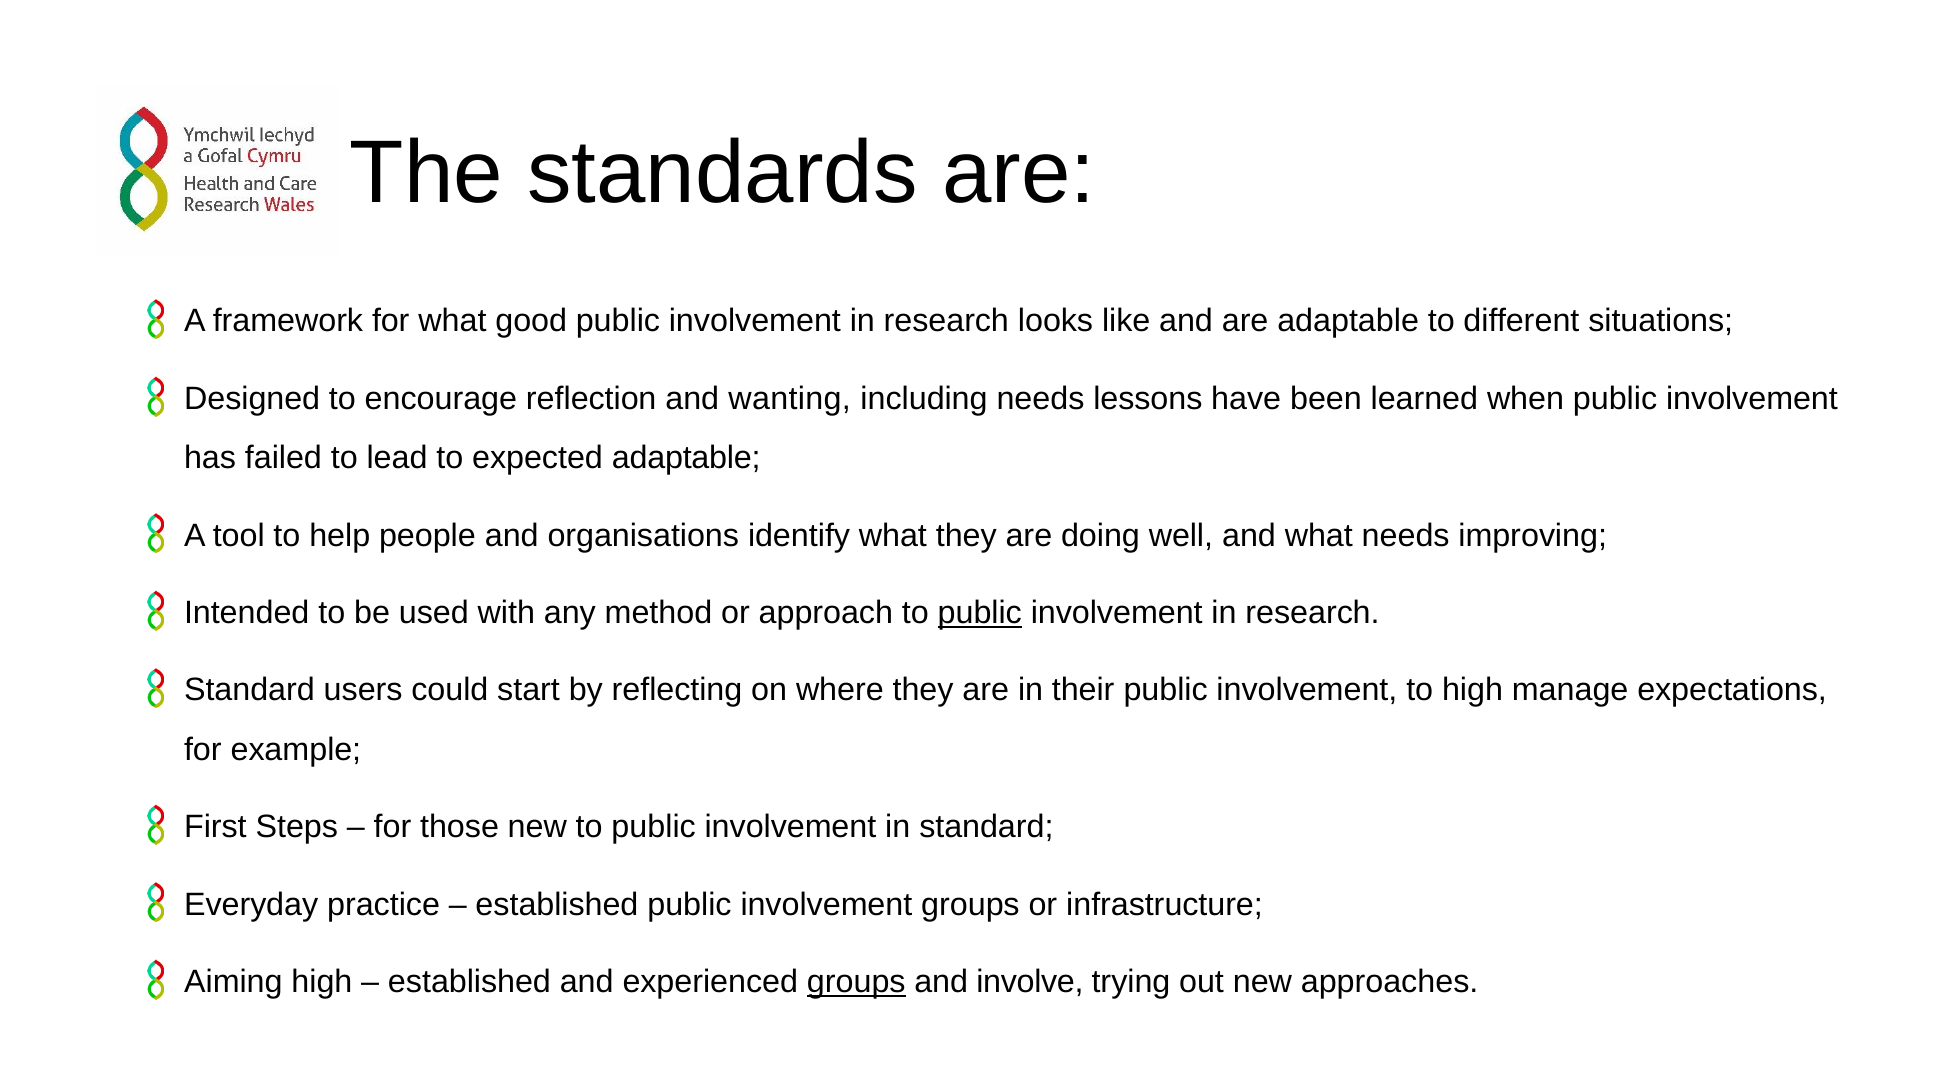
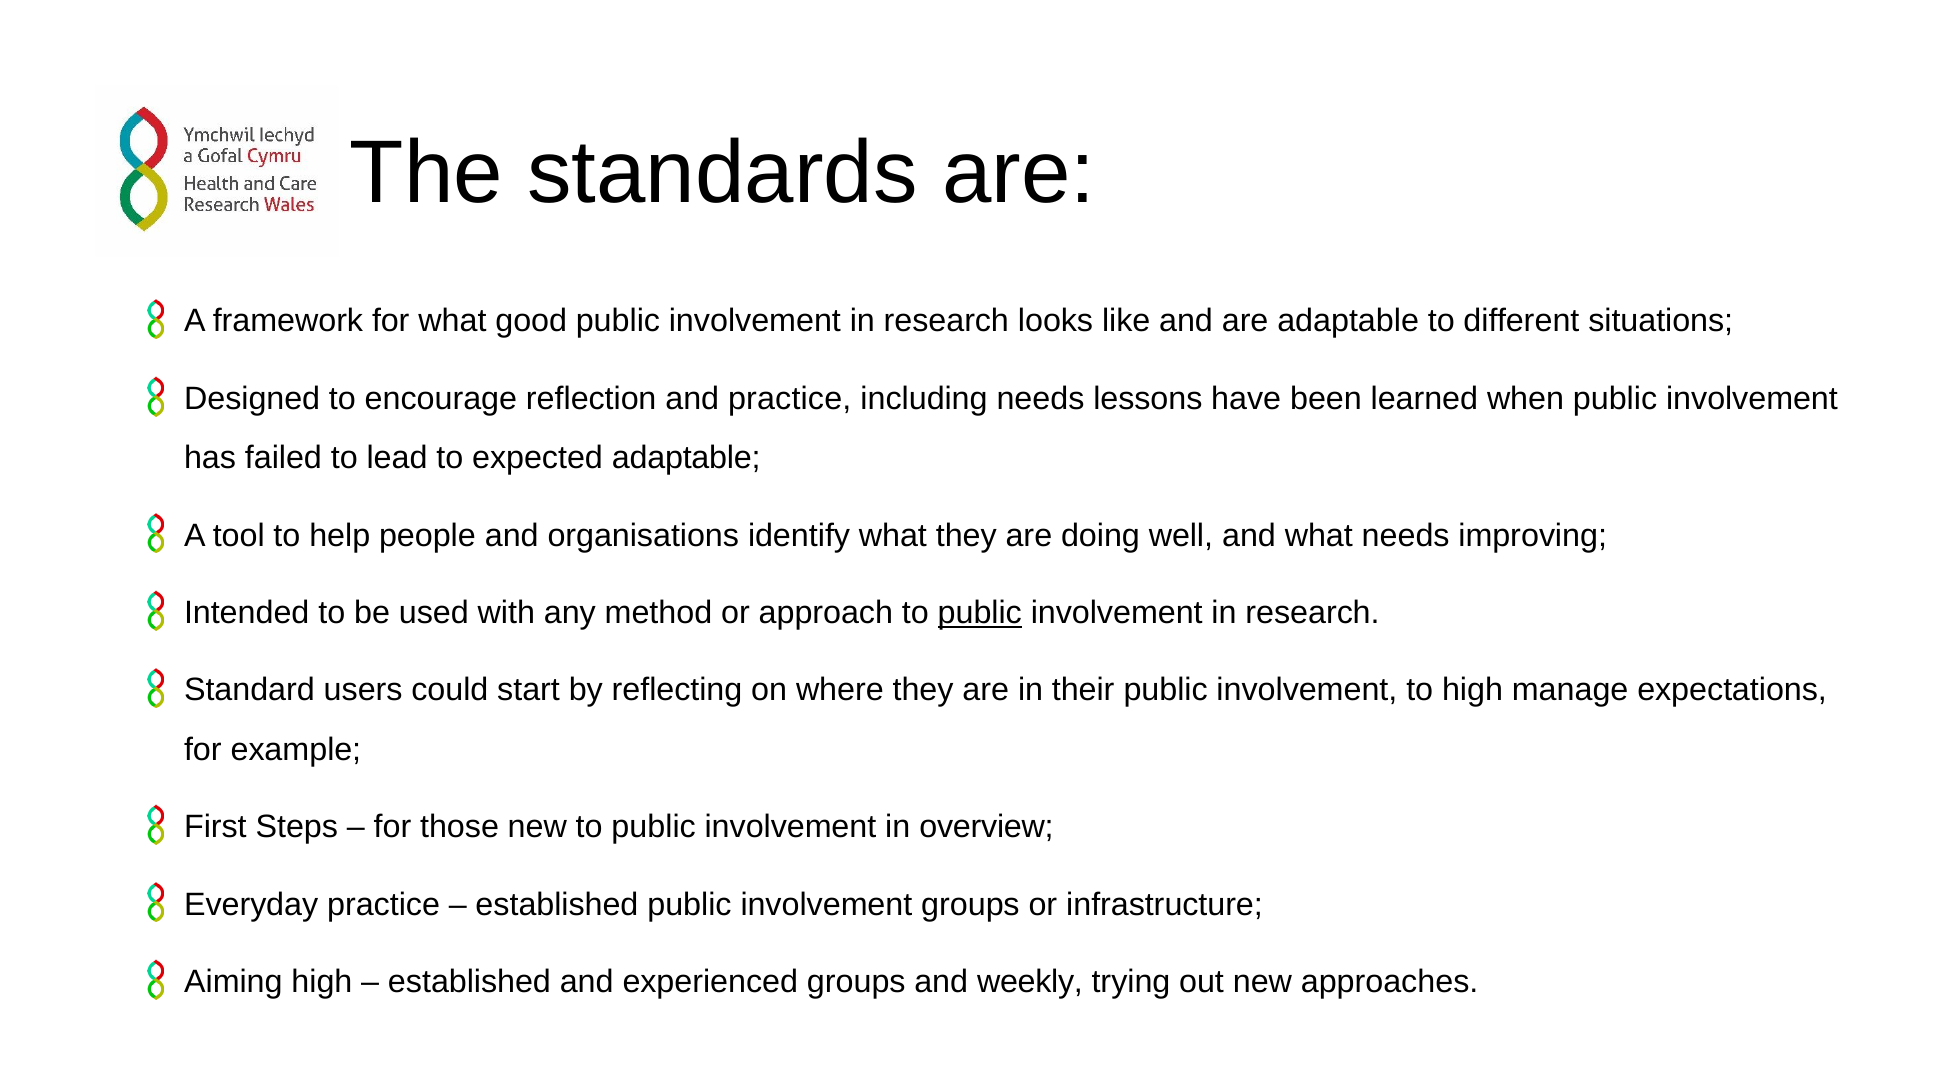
and wanting: wanting -> practice (790, 399)
in standard: standard -> overview (986, 827)
groups underline: present -> none (856, 981)
involve: involve -> weekly (1030, 981)
